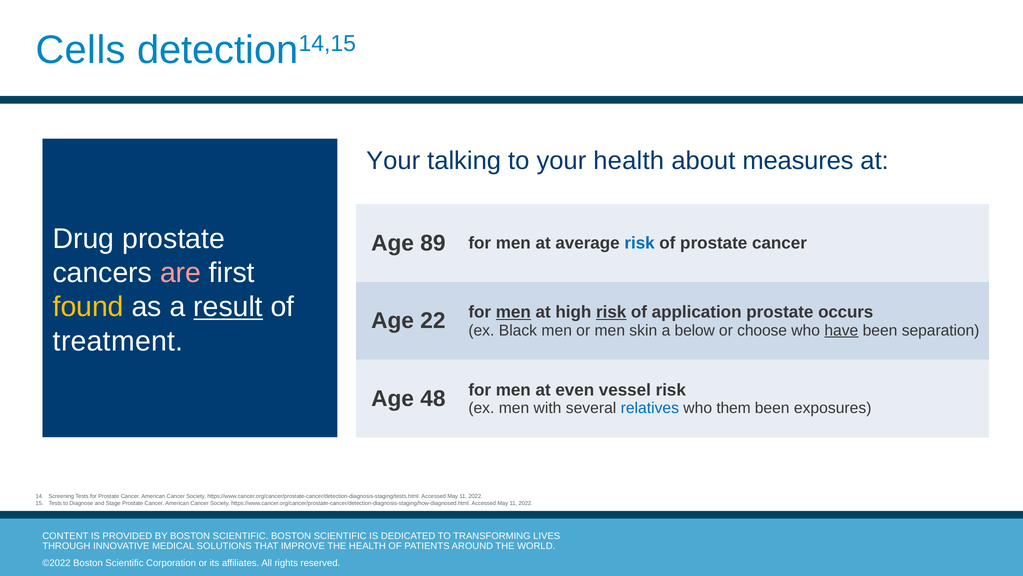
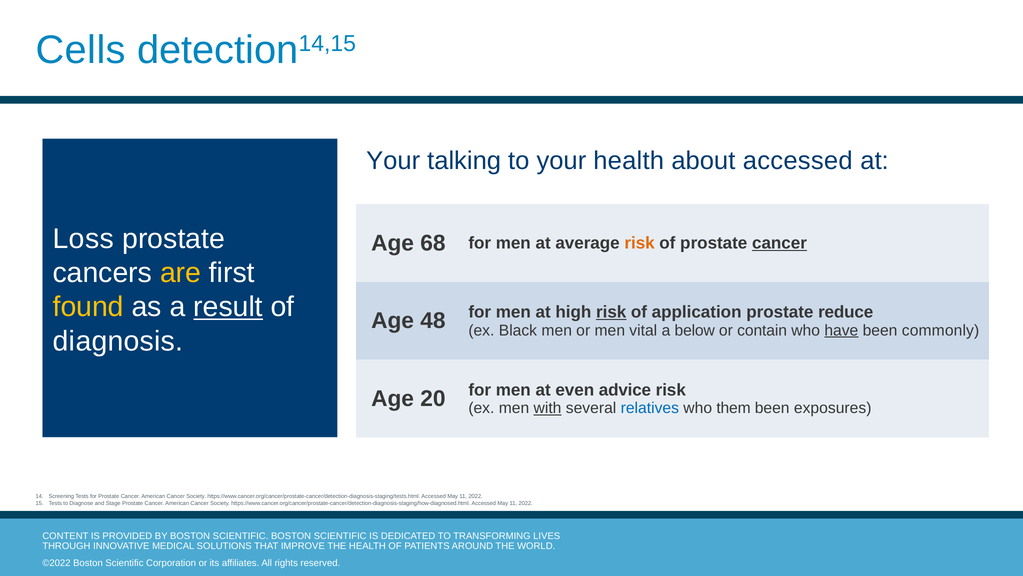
about measures: measures -> accessed (798, 161)
Drug: Drug -> Loss (83, 239)
89: 89 -> 68 (433, 243)
risk colour: blue -> orange (640, 243)
cancer underline: none -> present (779, 243)
are colour: pink -> yellow (181, 273)
22: 22 -> 48 (433, 321)
men underline: present -> none (513, 312)
occurs: occurs -> reduce (846, 312)
skin: skin -> vital (643, 330)
choose: choose -> contain (762, 330)
separation: separation -> commonly (941, 330)
treatment: treatment -> diagnosis (118, 341)
48: 48 -> 20 (433, 398)
vessel: vessel -> advice (625, 390)
with underline: none -> present (548, 408)
